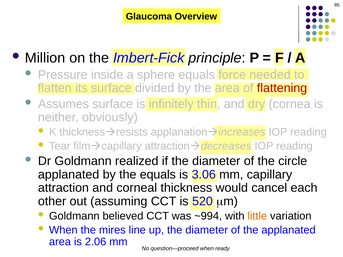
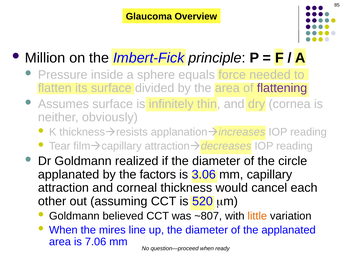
flattening colour: red -> purple (282, 88)
the equals: equals -> factors (158, 175)
~994: ~994 -> ~807 (208, 216)
2.06: 2.06 -> 7.06 (96, 242)
